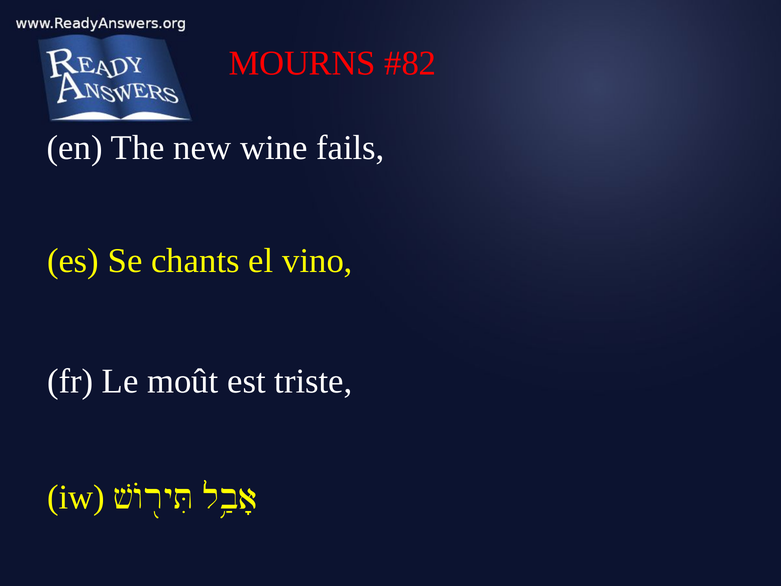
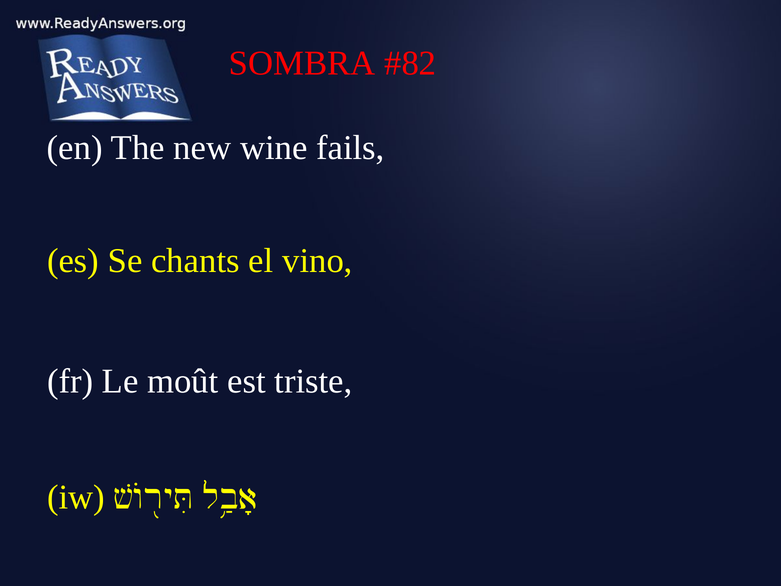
MOURNS: MOURNS -> SOMBRA (302, 63)
